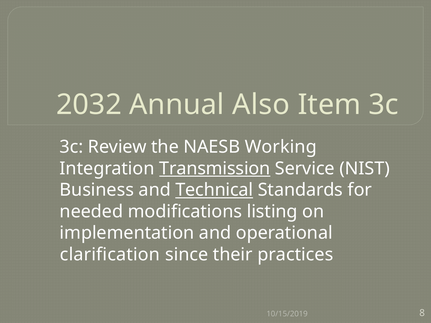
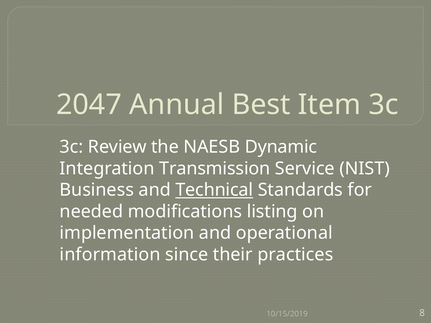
2032: 2032 -> 2047 (89, 105)
Also: Also -> Best (261, 105)
Working: Working -> Dynamic (281, 147)
Transmission underline: present -> none (215, 169)
clarification: clarification -> information (110, 255)
